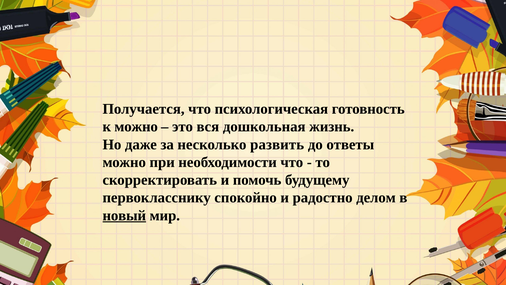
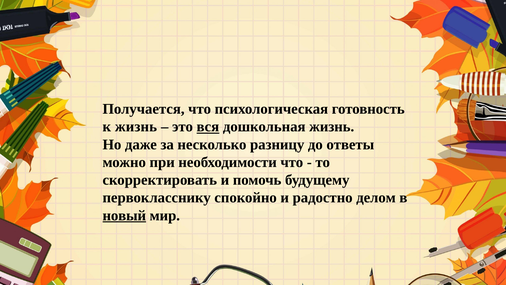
к можно: можно -> жизнь (136, 127)
вся underline: none -> present (208, 127)
развить: развить -> разницу (277, 144)
